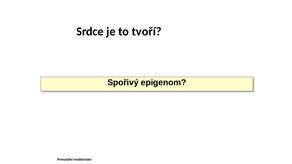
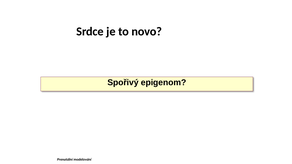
tvoří: tvoří -> novo (147, 32)
